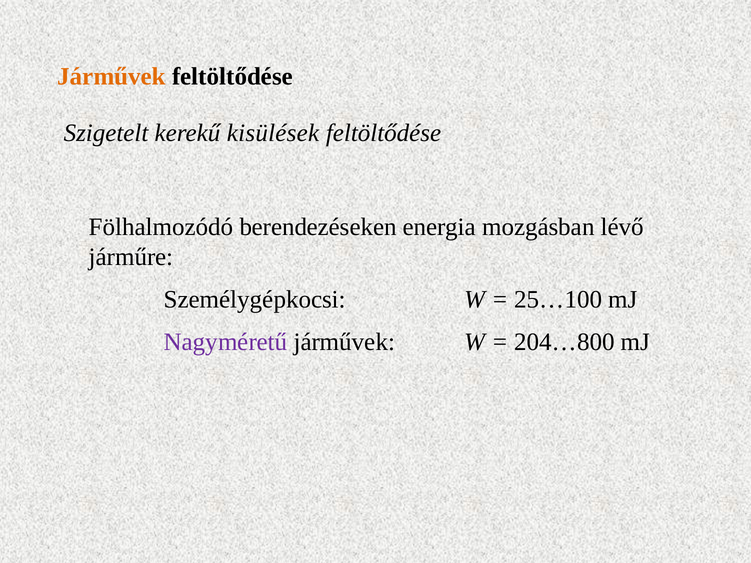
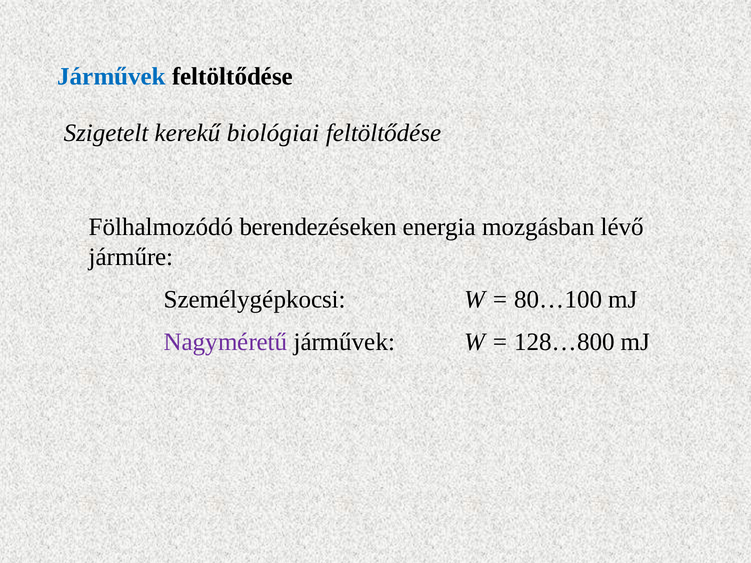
Járművek colour: orange -> blue (112, 77)
kisülések: kisülések -> biológiai (273, 133)
25…100: 25…100 -> 80…100 (558, 300)
204…800: 204…800 -> 128…800 (565, 342)
